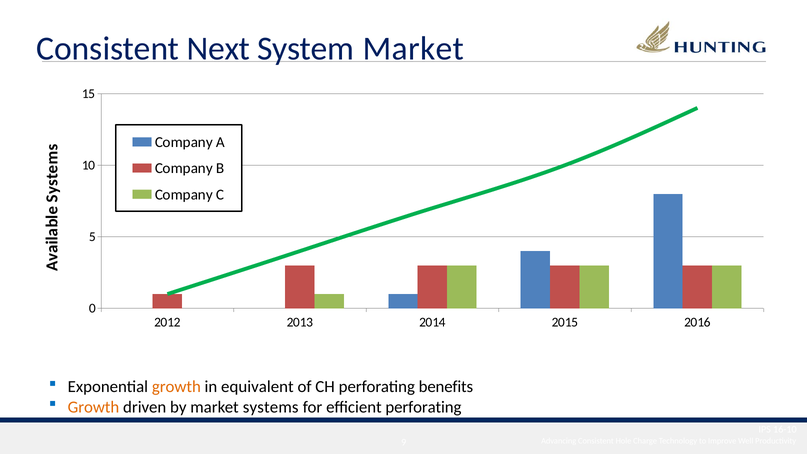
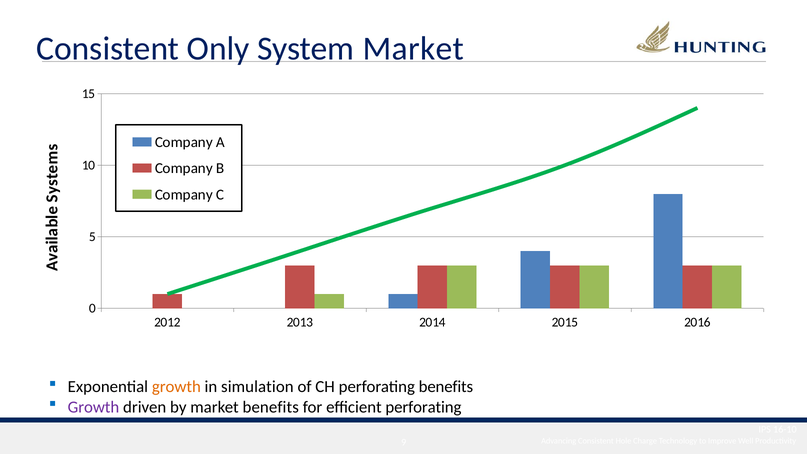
Next: Next -> Only (218, 49)
equivalent: equivalent -> simulation (257, 387)
Growth colour: orange -> purple (93, 407)
market systems: systems -> benefits (271, 407)
